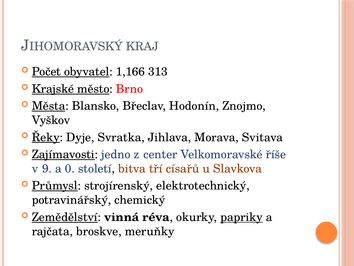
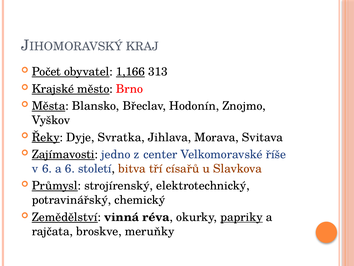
1,166 underline: none -> present (130, 72)
v 9: 9 -> 6 (47, 168)
a 0: 0 -> 6 (70, 168)
